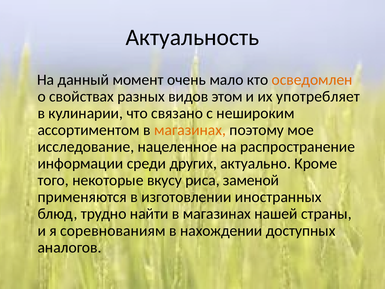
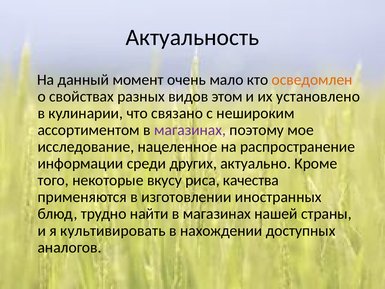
употребляет: употребляет -> установлено (318, 96)
магазинах colour: orange -> purple (190, 130)
заменой: заменой -> качества (251, 180)
соревнованиям: соревнованиям -> культивировать (113, 230)
